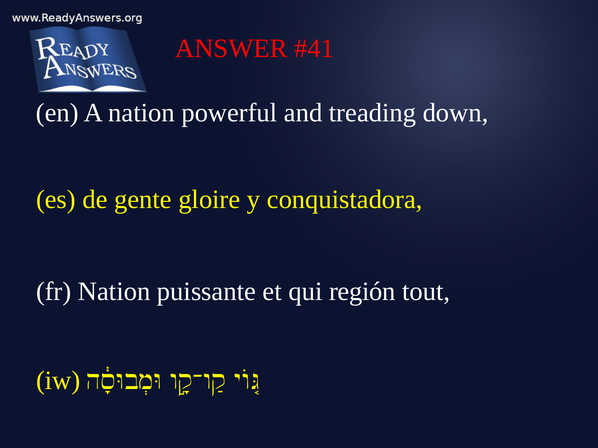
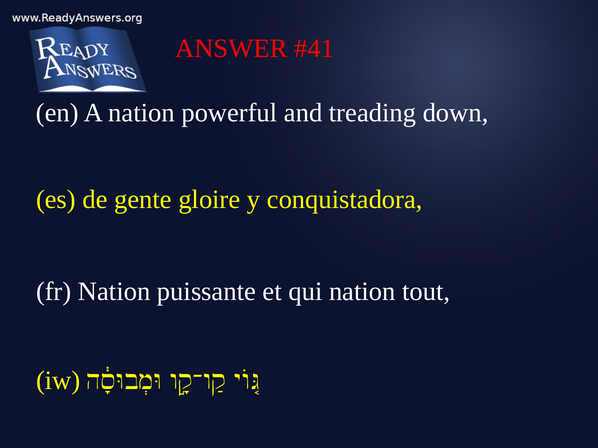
qui región: región -> nation (362, 292)
